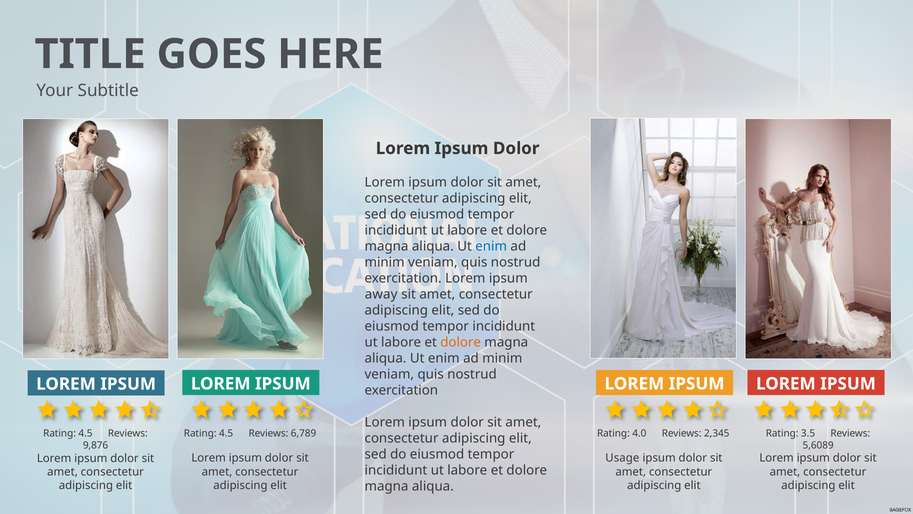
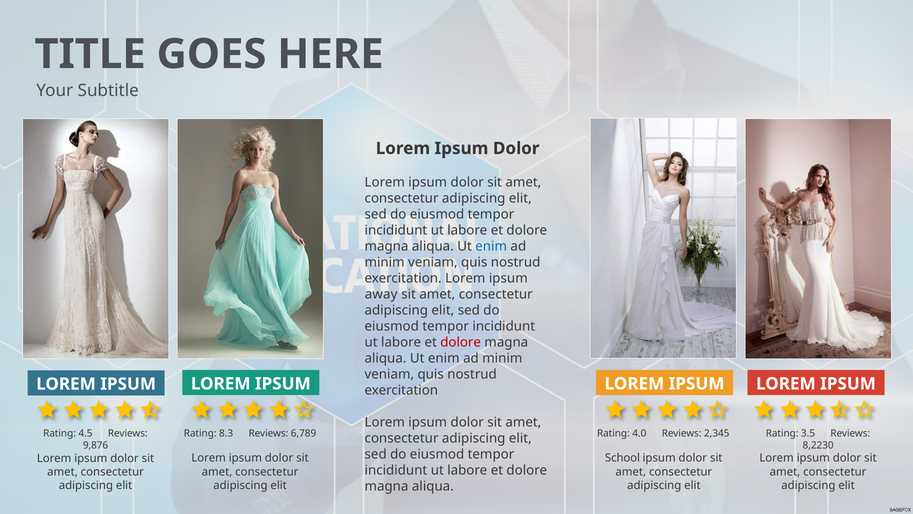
dolore colour: orange -> red (461, 342)
4.5: 4.5 -> 8.3 (226, 433)
5,6089: 5,6089 -> 8,2230 (818, 445)
Usage: Usage -> School (622, 458)
